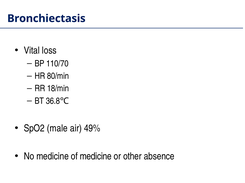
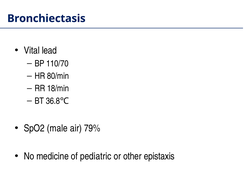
loss: loss -> lead (49, 51)
49%: 49% -> 79% (92, 129)
of medicine: medicine -> pediatric (96, 157)
absence: absence -> epistaxis (159, 157)
